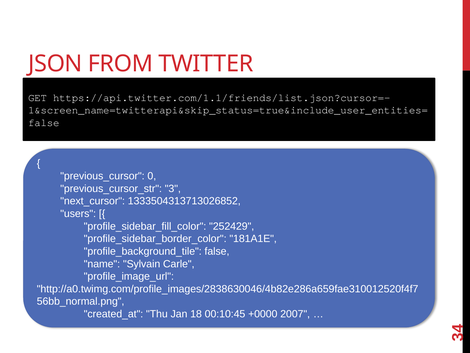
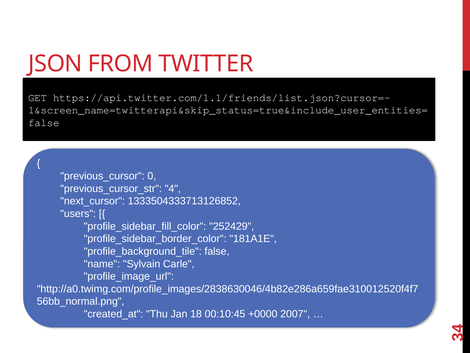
previous_cursor_str 3: 3 -> 4 (173, 188)
1333504313713026852: 1333504313713026852 -> 1333504333713126852 (184, 201)
